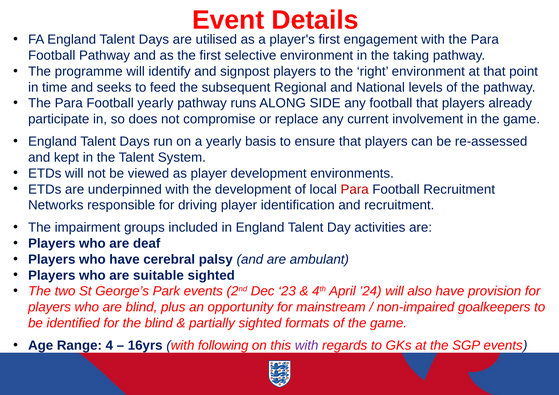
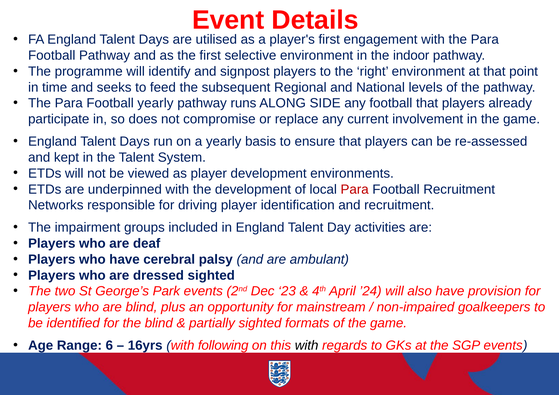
taking: taking -> indoor (411, 56)
suitable: suitable -> dressed (158, 275)
4: 4 -> 6 (109, 346)
with colour: purple -> black (307, 346)
